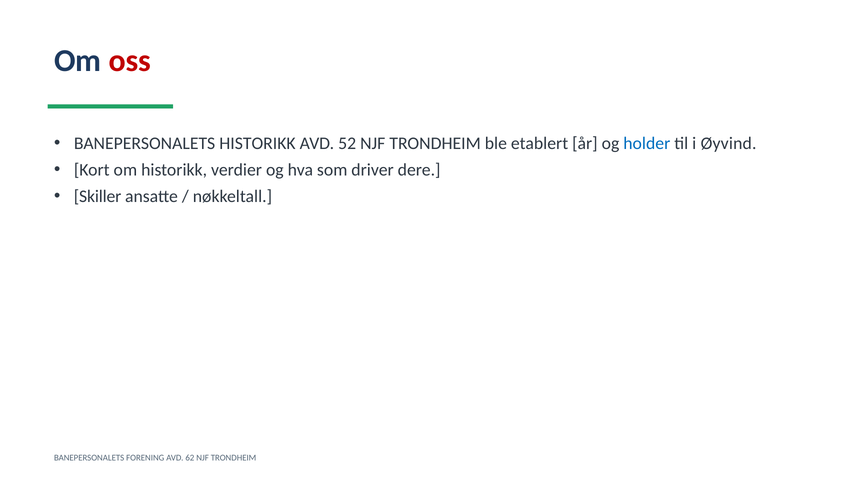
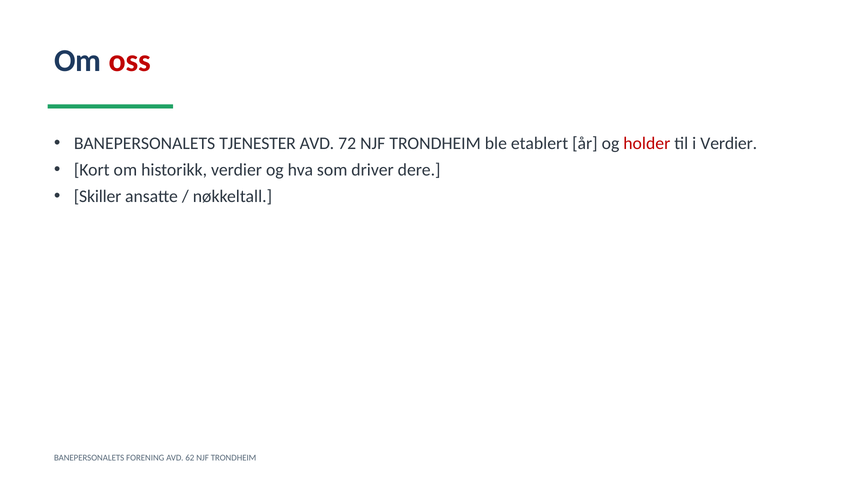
BANEPERSONALETS HISTORIKK: HISTORIKK -> TJENESTER (258, 144)
52: 52 -> 72 (347, 144)
holder colour: blue -> red (647, 144)
i Øyvind: Øyvind -> Verdier (729, 144)
